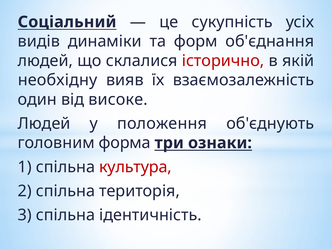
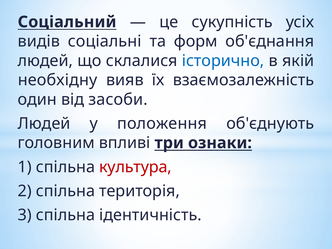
динаміки: динаміки -> соціальні (105, 41)
історично colour: red -> blue (223, 61)
високе: високе -> засоби (118, 99)
форма: форма -> впливі (125, 143)
